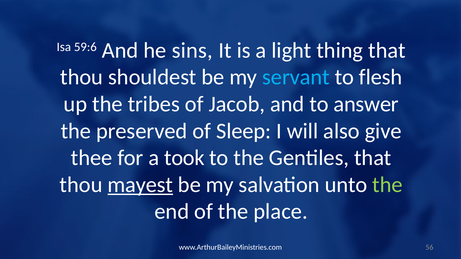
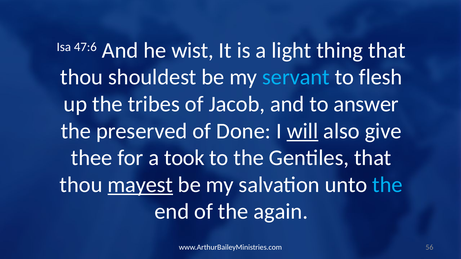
59:6: 59:6 -> 47:6 (85, 47)
sins: sins -> wist (193, 50)
Sleep: Sleep -> Done (244, 131)
will underline: none -> present (302, 131)
the colour: light green -> light blue (387, 185)
place: place -> again (281, 212)
